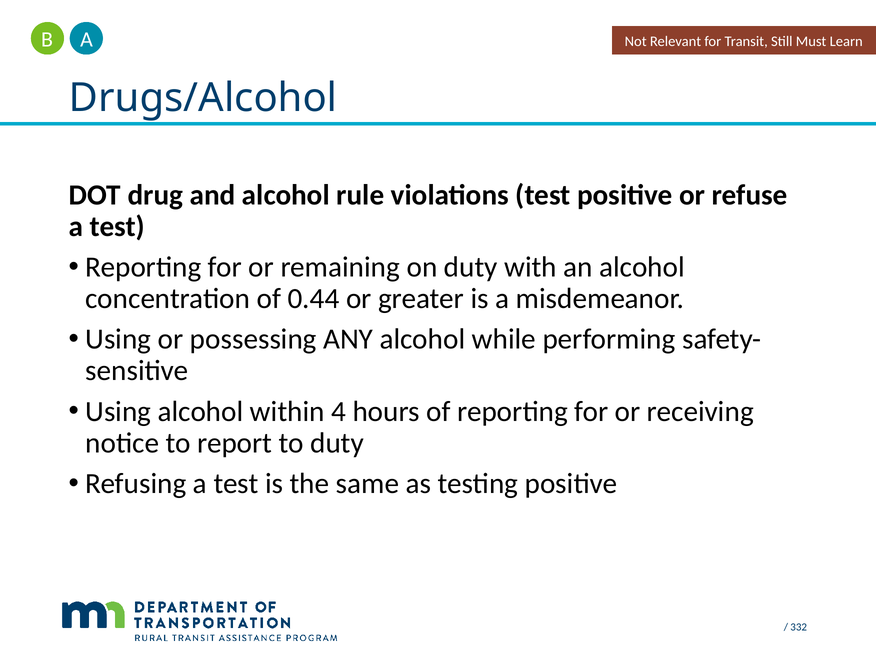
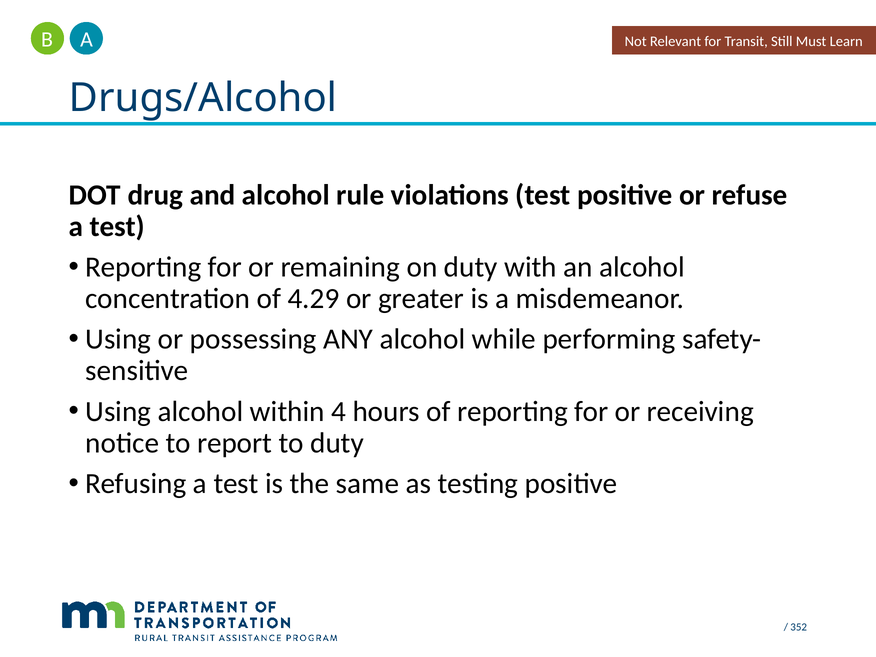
0.44: 0.44 -> 4.29 (313, 299)
332: 332 -> 352 (799, 627)
